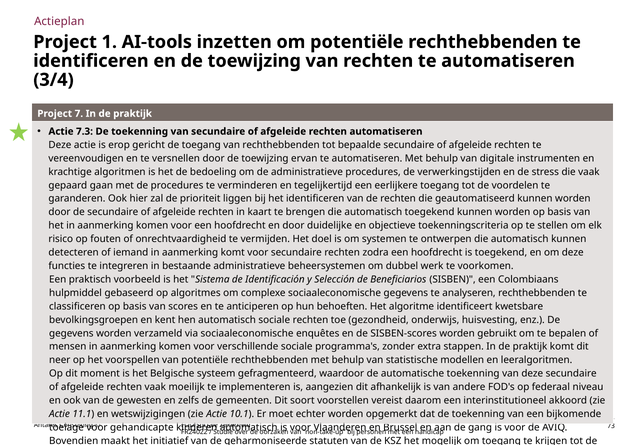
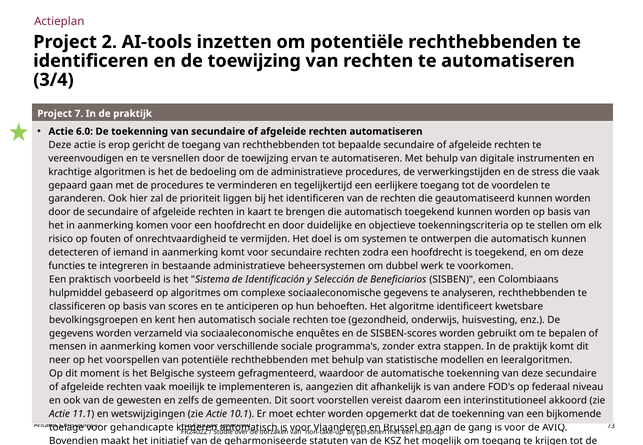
1: 1 -> 2 (109, 42)
7.3: 7.3 -> 6.0 (84, 131)
